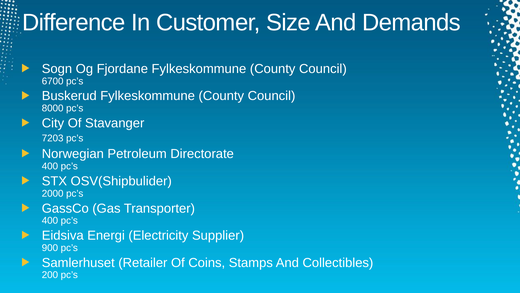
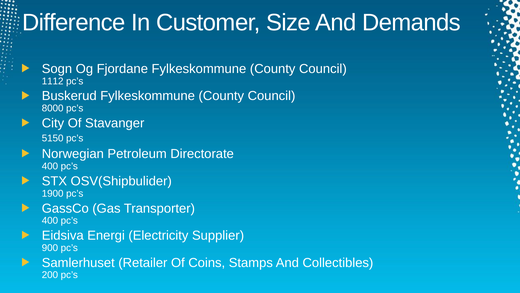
6700: 6700 -> 1112 (53, 81)
7203: 7203 -> 5150 (53, 138)
2000: 2000 -> 1900 (53, 193)
